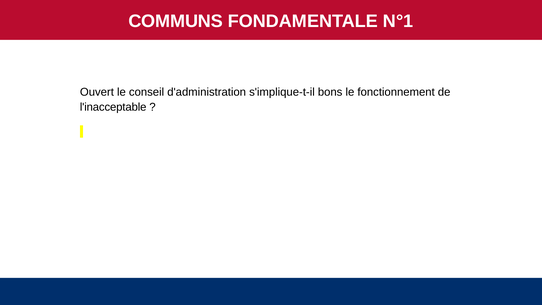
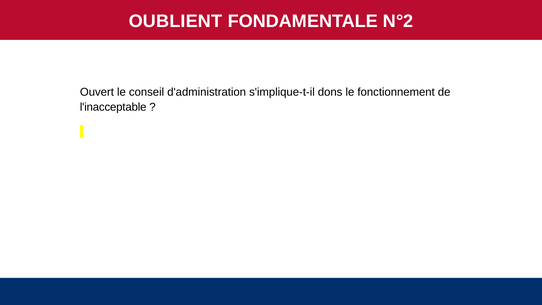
COMMUNS: COMMUNS -> OUBLIENT (175, 21)
N°1: N°1 -> N°2 (398, 21)
bons: bons -> dons (330, 92)
